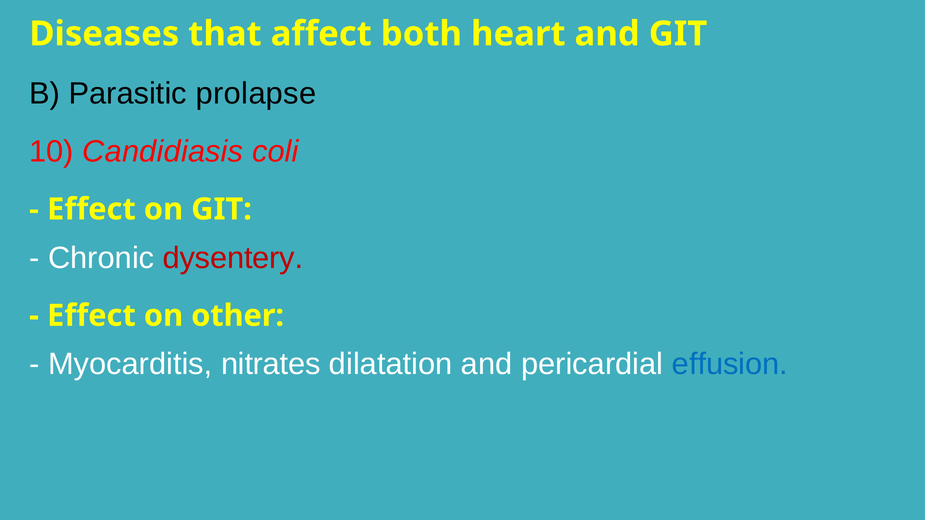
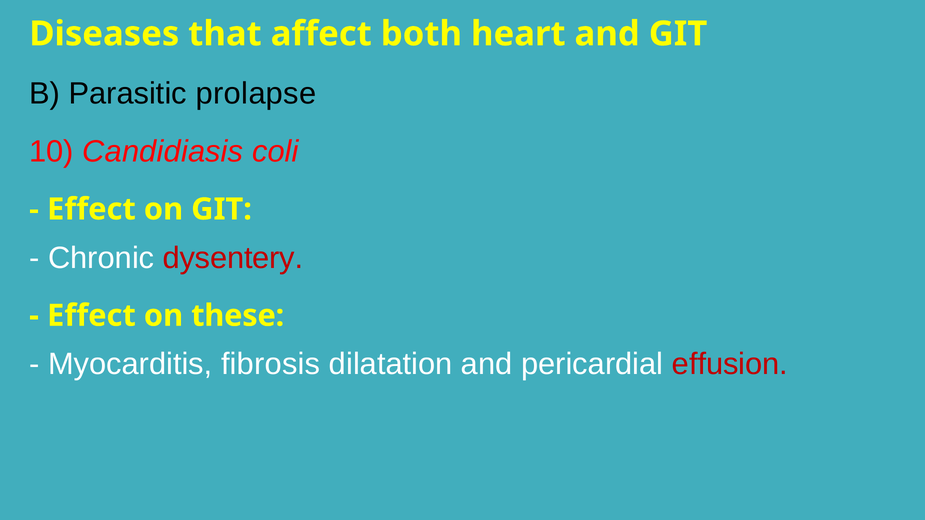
other: other -> these (238, 316)
nitrates: nitrates -> fibrosis (271, 364)
effusion colour: blue -> red (730, 364)
